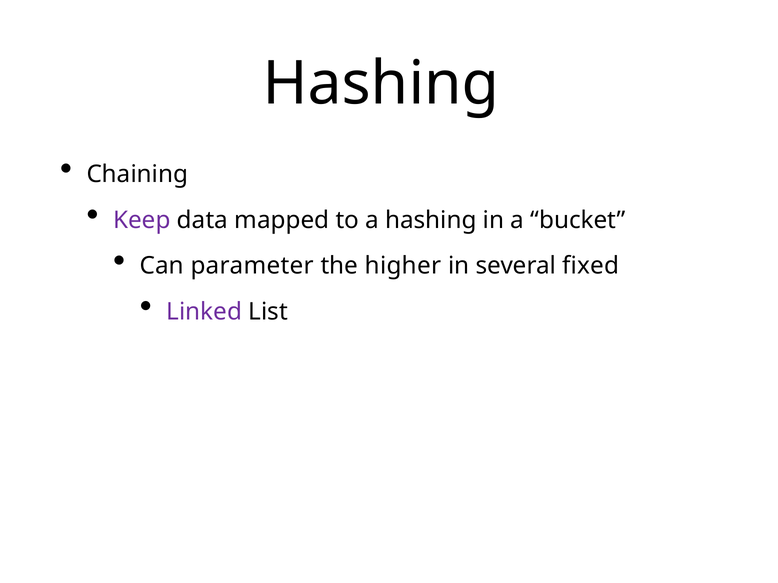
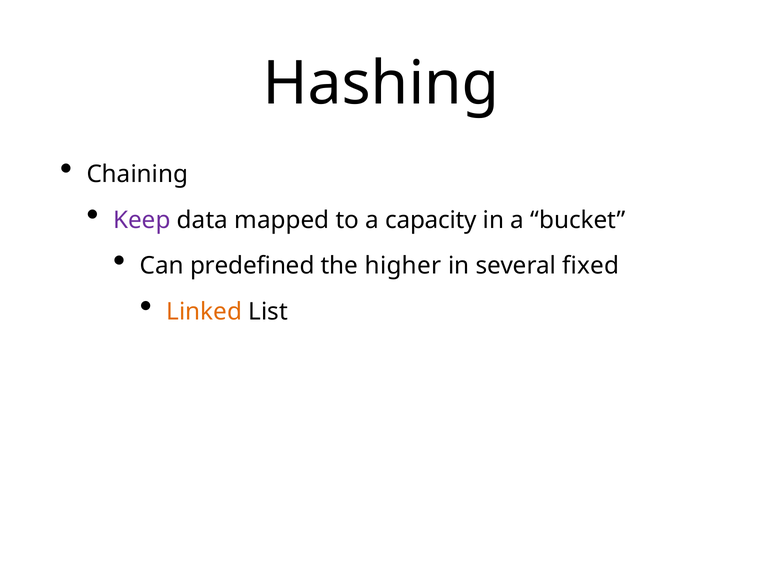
a hashing: hashing -> capacity (431, 220)
parameter: parameter -> predefined (252, 266)
Linked colour: purple -> orange (204, 312)
